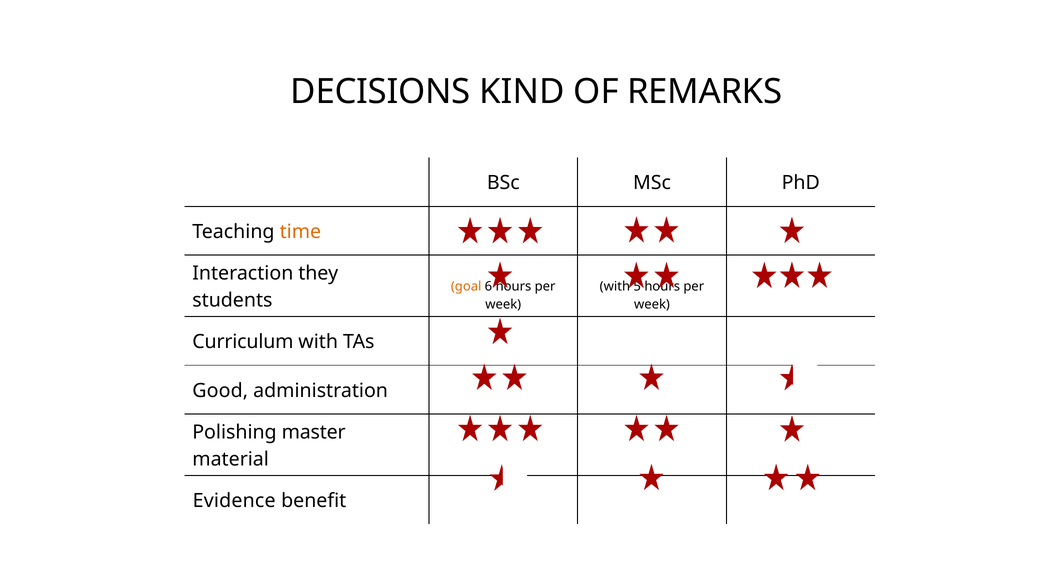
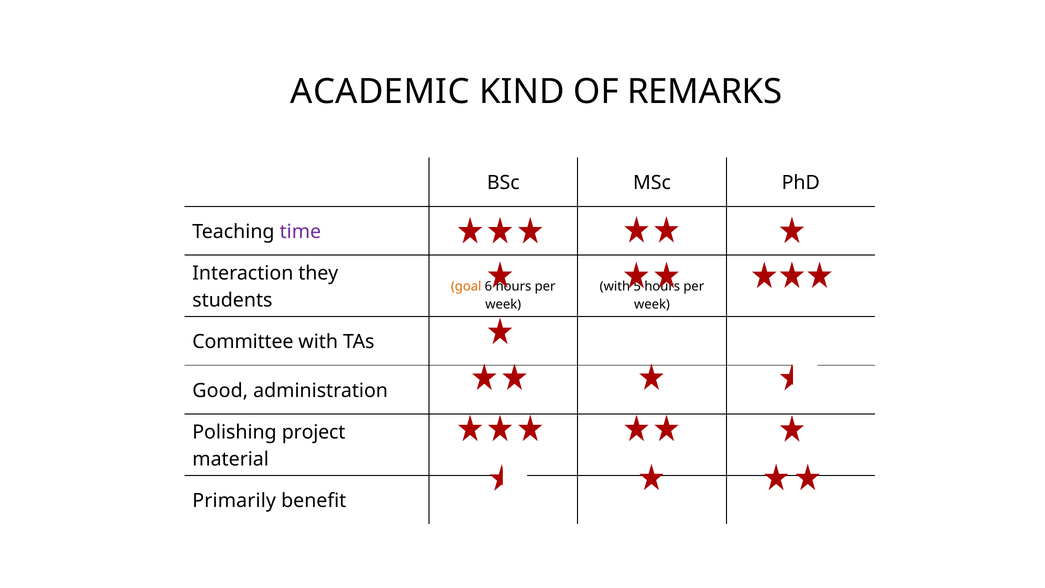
DECISIONS: DECISIONS -> ACADEMIC (380, 92)
time colour: orange -> purple (300, 232)
Curriculum: Curriculum -> Committee (243, 342)
master: master -> project (314, 432)
Evidence: Evidence -> Primarily (234, 501)
